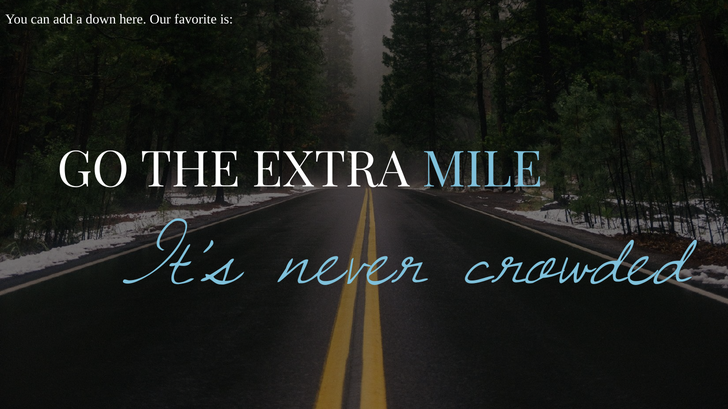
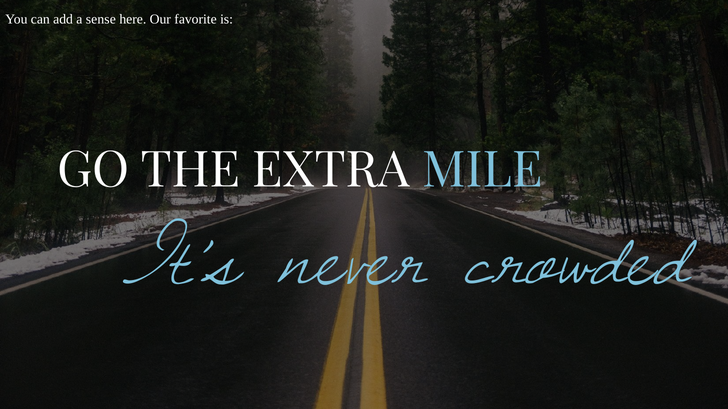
down: down -> sense (101, 19)
